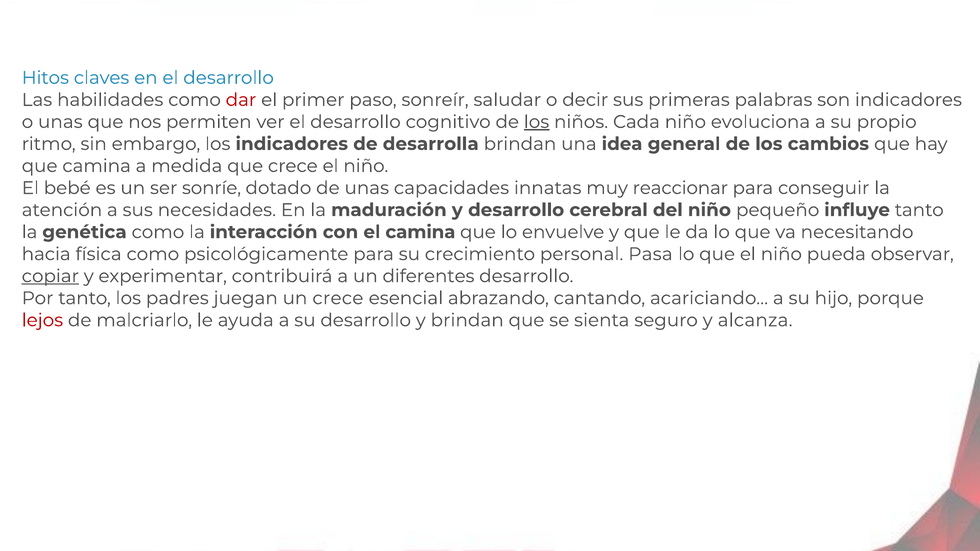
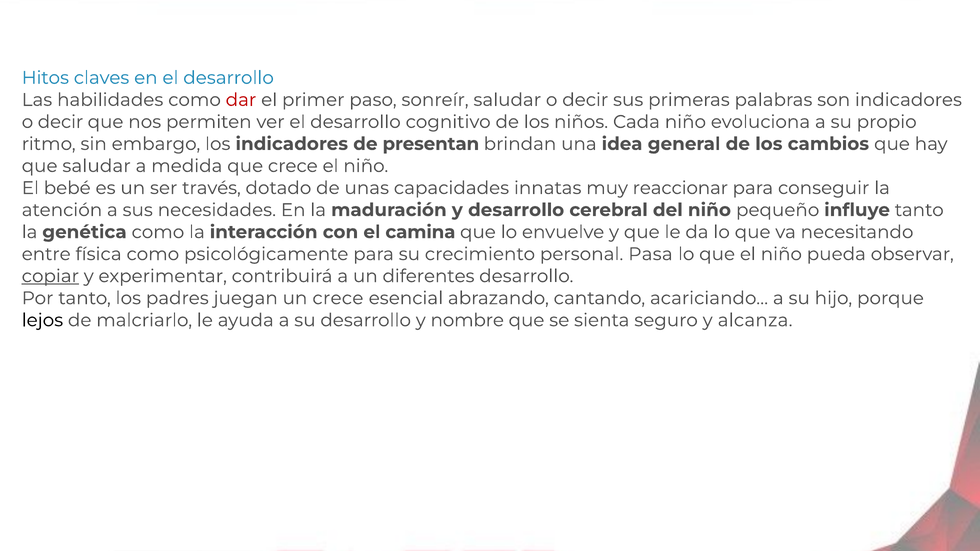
unas: unas -> decir (60, 122)
los underline: present -> none (537, 122)
desarrolla: desarrolla -> presentan (431, 144)
que camina: camina -> saludar (97, 166)
sonríe: sonríe -> través (212, 188)
hacia: hacia -> entre (46, 254)
lejos colour: red -> black (42, 320)
y brindan: brindan -> nombre (467, 320)
